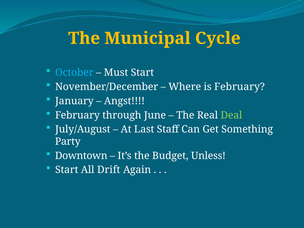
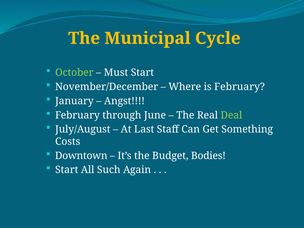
October colour: light blue -> light green (74, 73)
Party: Party -> Costs (68, 142)
Unless: Unless -> Bodies (208, 156)
Drift: Drift -> Such (109, 170)
